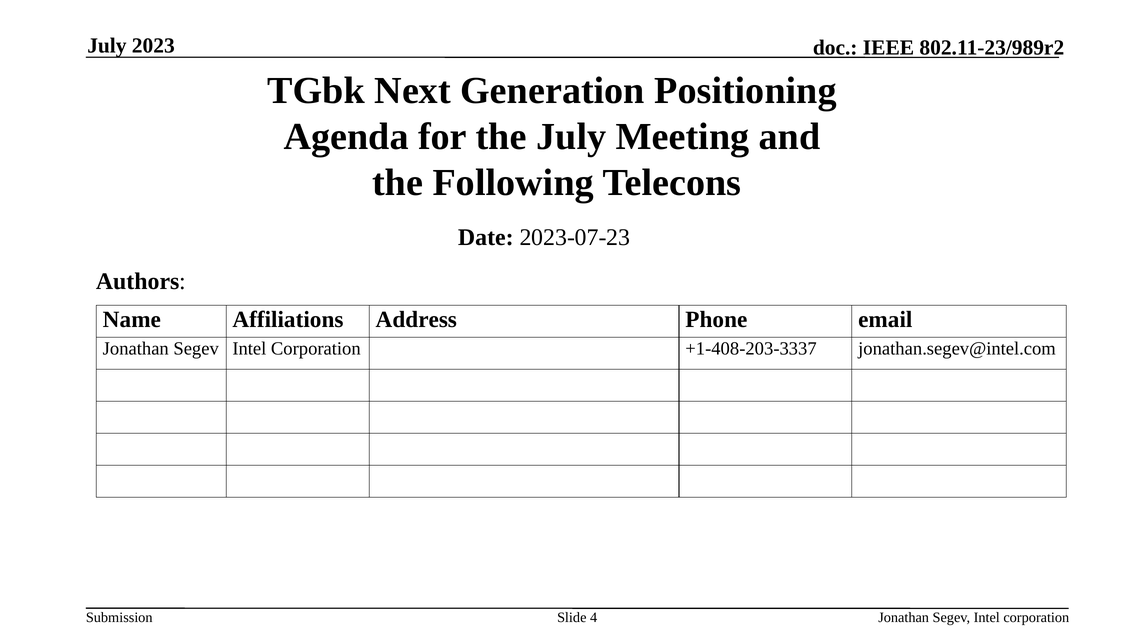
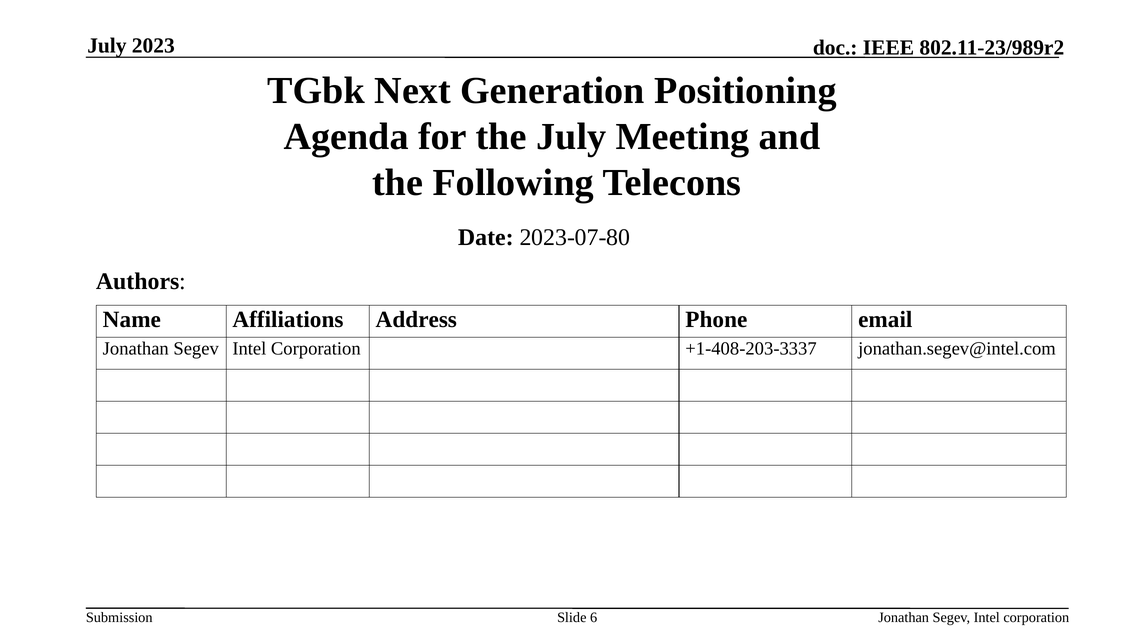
2023-07-23: 2023-07-23 -> 2023-07-80 (575, 238)
4: 4 -> 6 (594, 618)
